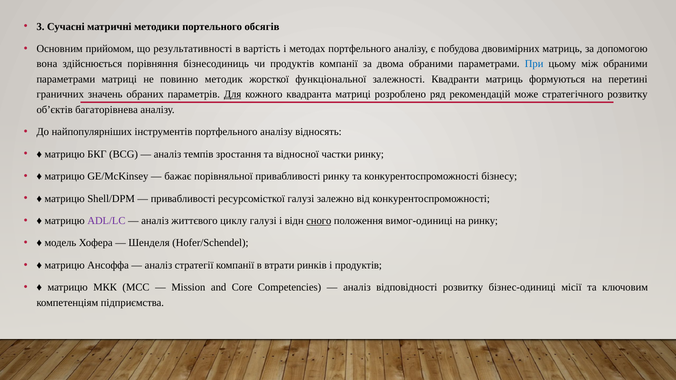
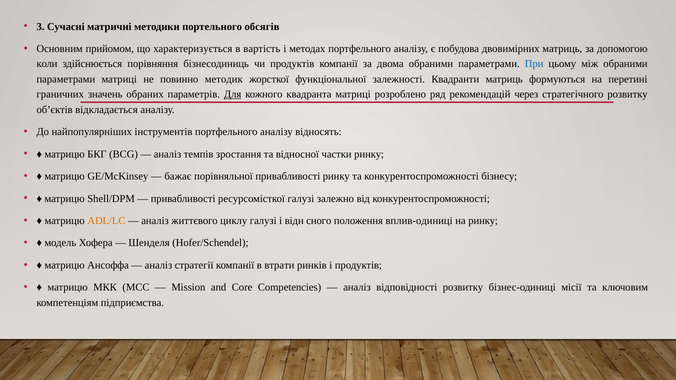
результативності: результативності -> характеризується (193, 49)
вона: вона -> коли (47, 64)
може: може -> через (526, 94)
багаторівнева: багаторівнева -> відкладається (107, 110)
ADL/LC colour: purple -> orange (106, 221)
сного underline: present -> none (319, 221)
вимог-одиниці: вимог-одиниці -> вплив-одиниці (419, 221)
